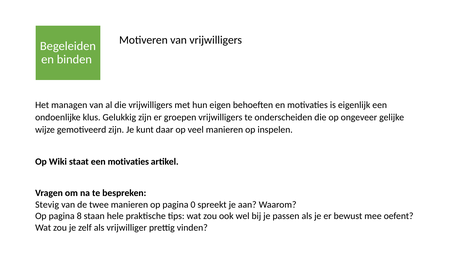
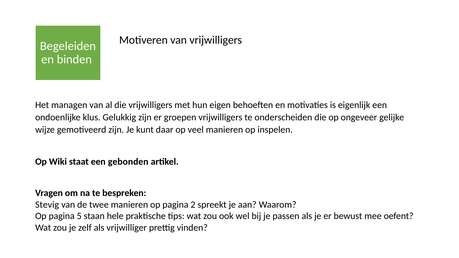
een motivaties: motivaties -> gebonden (128, 162)
0: 0 -> 2 (193, 205)
8: 8 -> 5 (79, 216)
